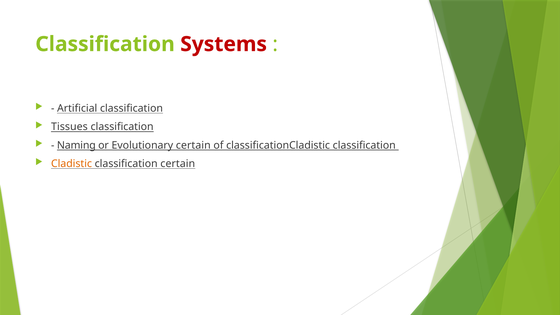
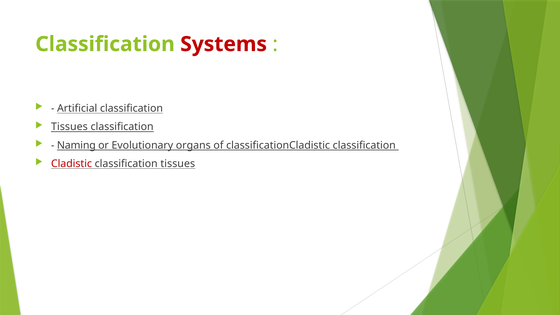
Evolutionary certain: certain -> organs (193, 145)
Cladistic colour: orange -> red (72, 164)
classification certain: certain -> tissues (178, 164)
